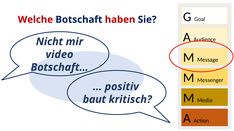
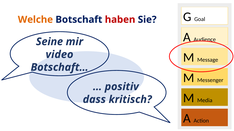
Welche colour: red -> orange (35, 20)
Nicht: Nicht -> Seine (49, 42)
baut: baut -> dass (94, 100)
